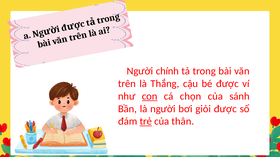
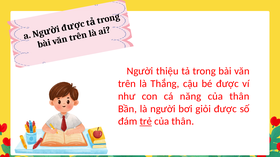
chính: chính -> thiệu (167, 71)
con underline: present -> none (150, 97)
chọn: chọn -> năng (191, 97)
sánh: sánh -> thân (239, 97)
